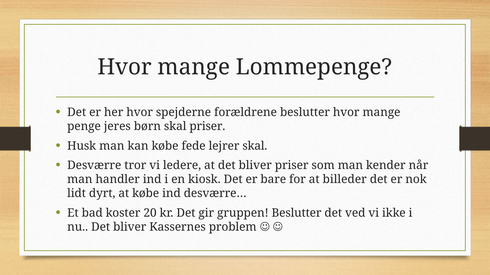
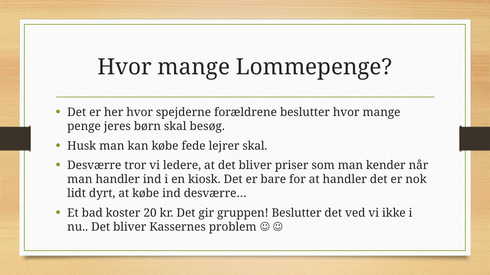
skal priser: priser -> besøg (207, 127)
at billeder: billeder -> handler (345, 180)
